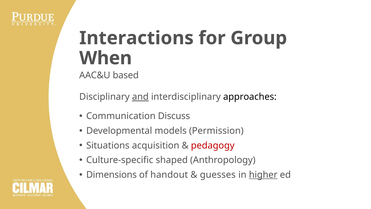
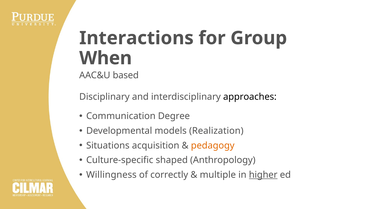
and underline: present -> none (140, 97)
Discuss: Discuss -> Degree (174, 116)
Permission: Permission -> Realization (216, 131)
pedagogy colour: red -> orange (213, 145)
Dimensions: Dimensions -> Willingness (111, 175)
handout: handout -> correctly (169, 175)
guesses: guesses -> multiple (218, 175)
